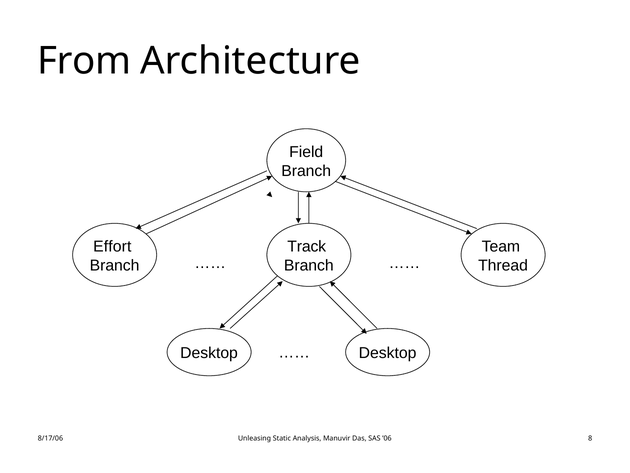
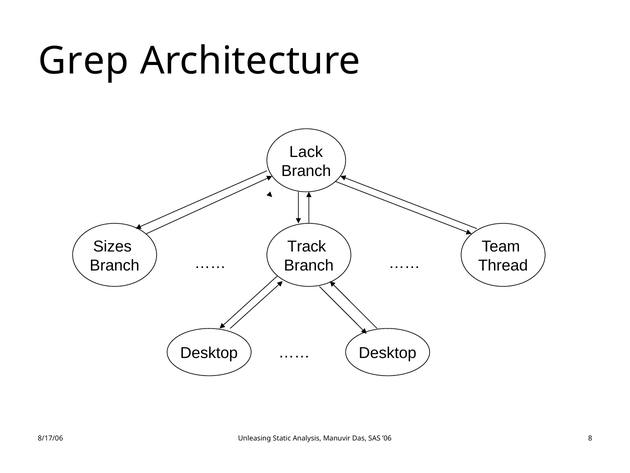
From: From -> Grep (84, 61)
Field: Field -> Lack (306, 152)
Effort: Effort -> Sizes (112, 246)
